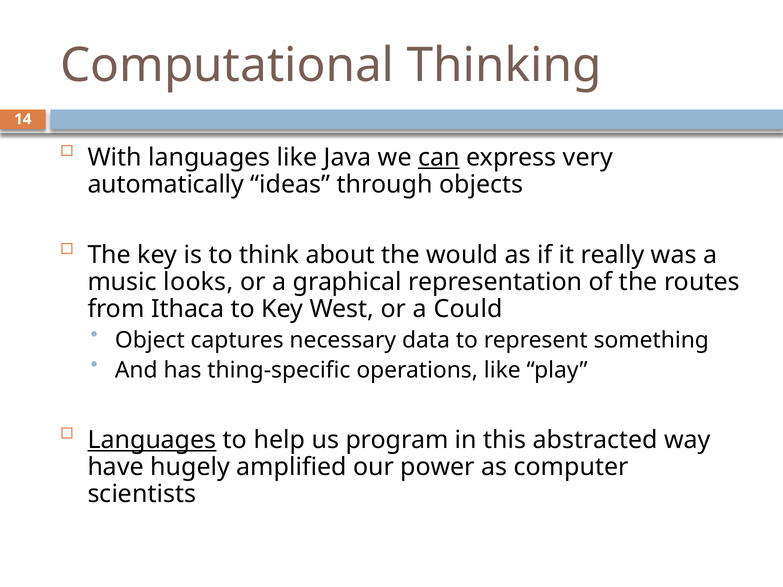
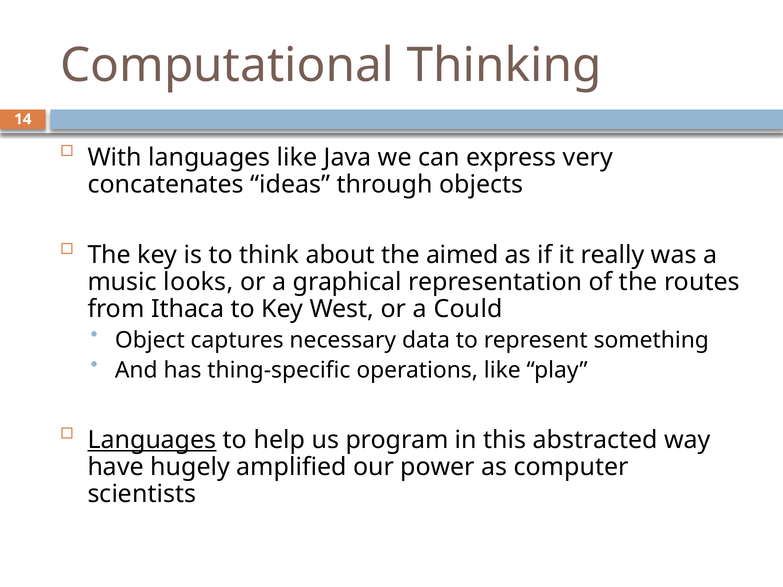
can underline: present -> none (439, 158)
automatically: automatically -> concatenates (166, 185)
would: would -> aimed (462, 255)
